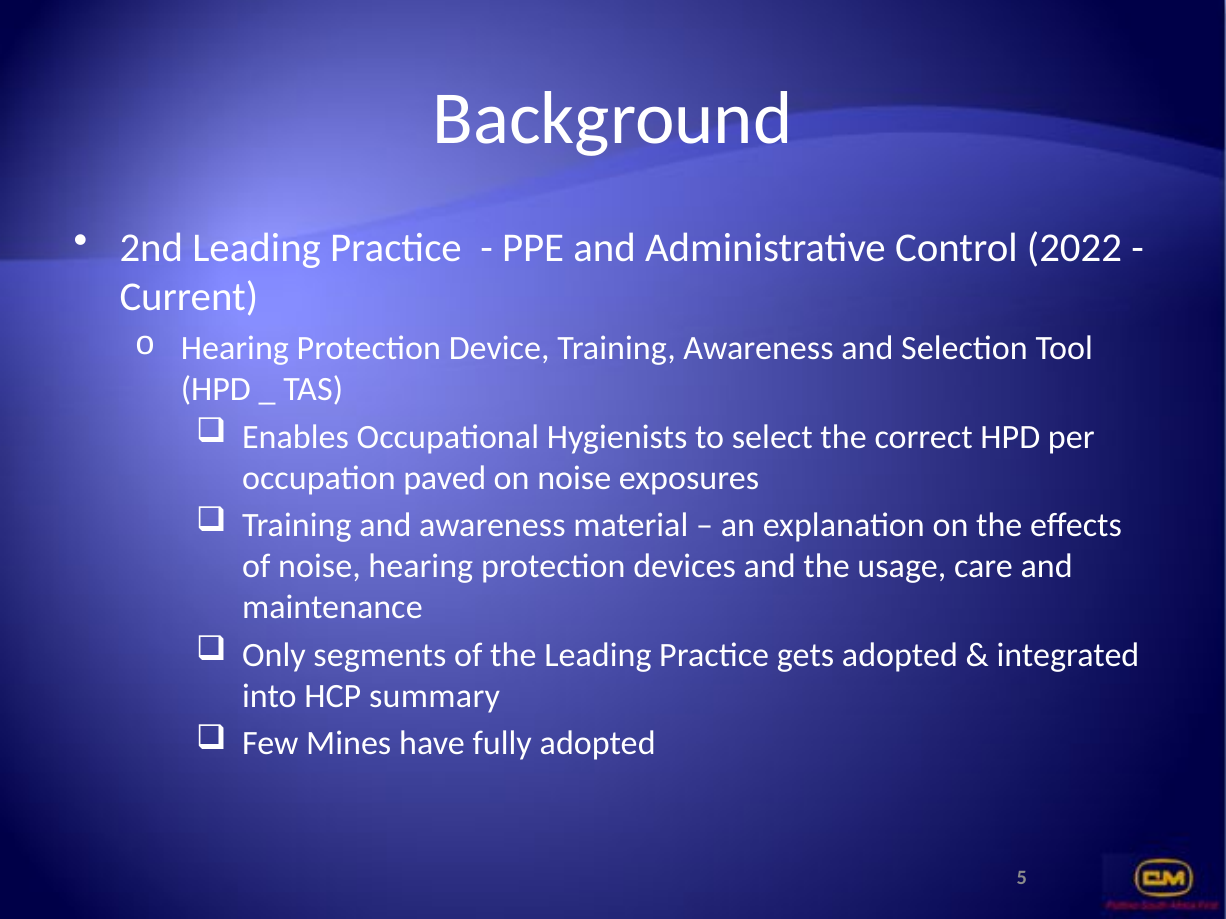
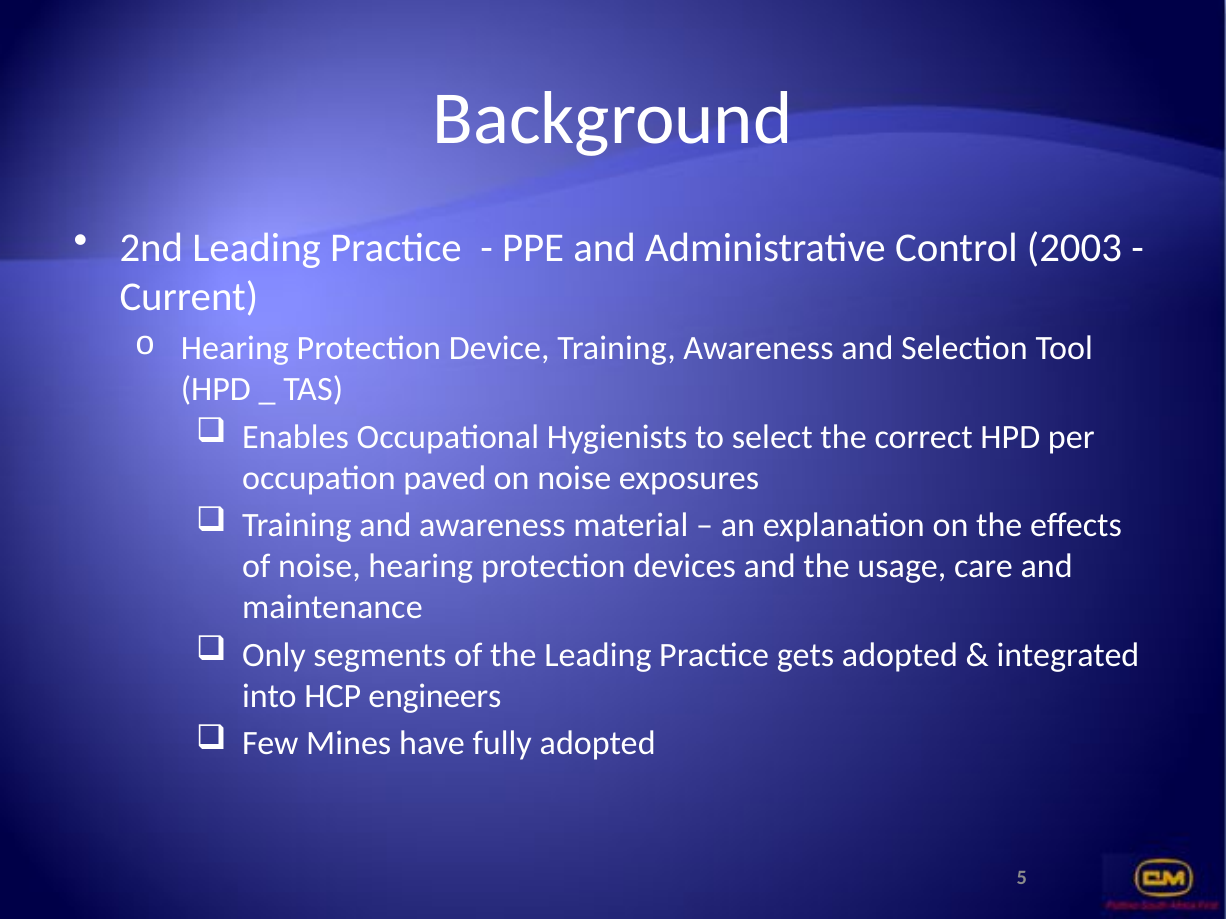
2022: 2022 -> 2003 (1074, 248)
summary: summary -> engineers (435, 696)
